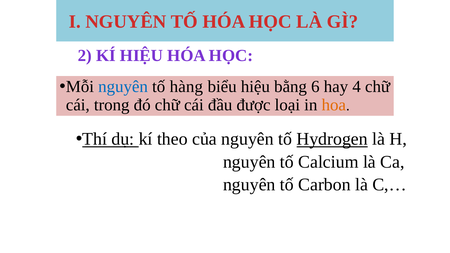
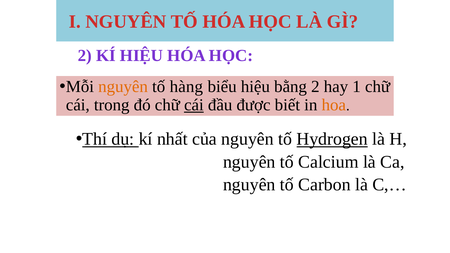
nguyên colour: blue -> orange (123, 87)
bằng 6: 6 -> 2 (315, 87)
4: 4 -> 1 (357, 87)
cái underline: none -> present (194, 105)
loại: loại -> biết (287, 105)
theo: theo -> nhất (172, 139)
